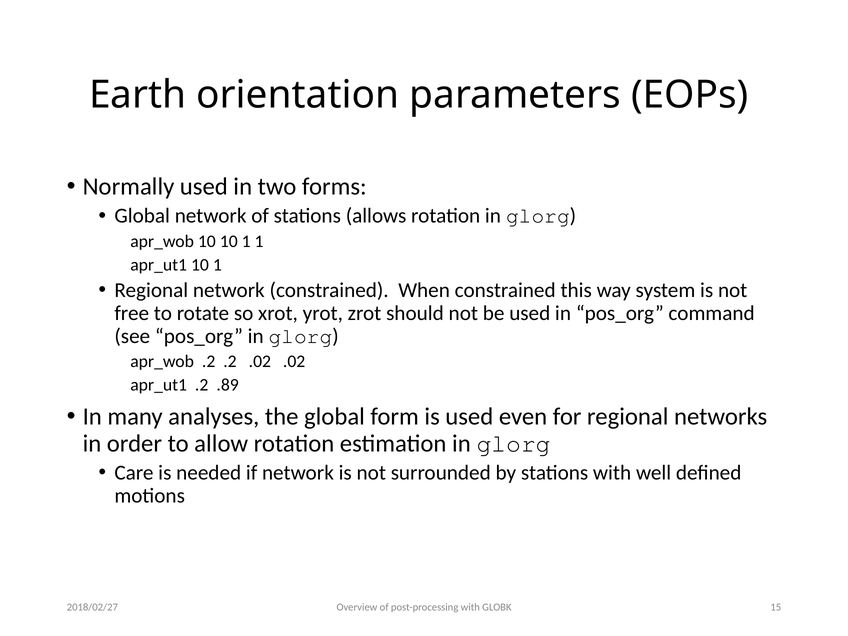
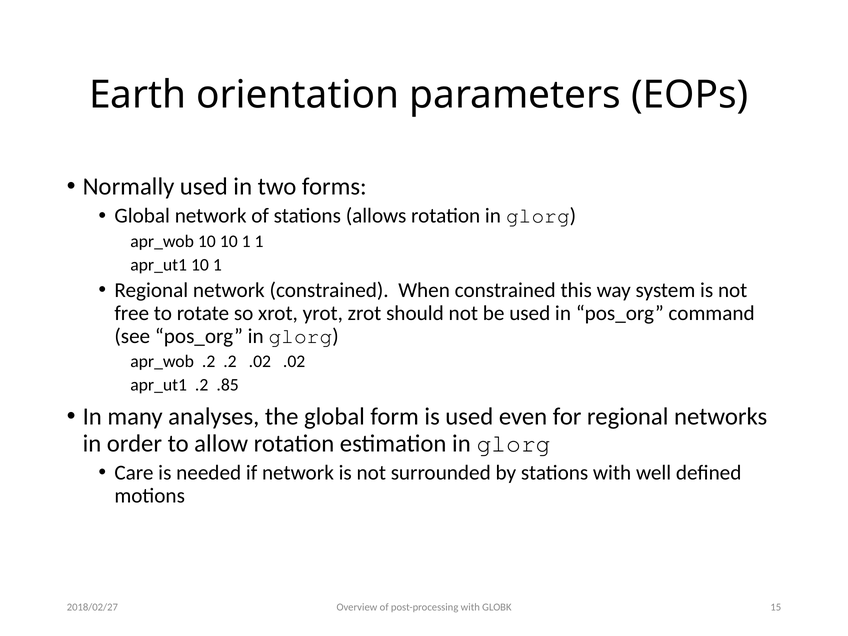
.89: .89 -> .85 (228, 385)
